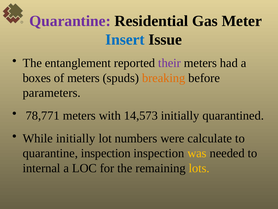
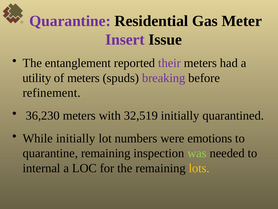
Insert colour: blue -> purple (125, 40)
boxes: boxes -> utility (37, 78)
breaking colour: orange -> purple (164, 78)
parameters: parameters -> refinement (52, 93)
78,771: 78,771 -> 36,230 (43, 115)
14,573: 14,573 -> 32,519 (141, 115)
calculate: calculate -> emotions (210, 138)
quarantine inspection: inspection -> remaining (106, 153)
was colour: yellow -> light green (197, 153)
